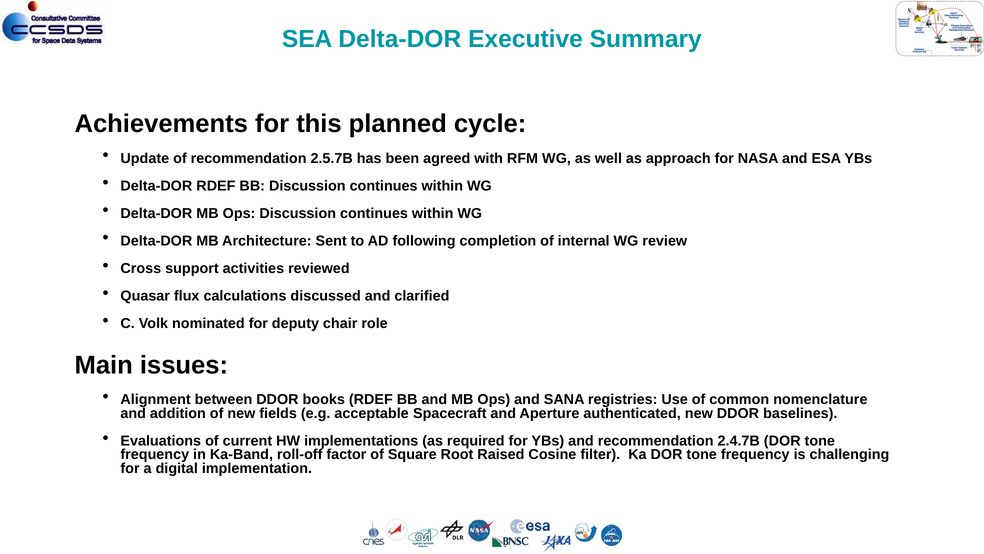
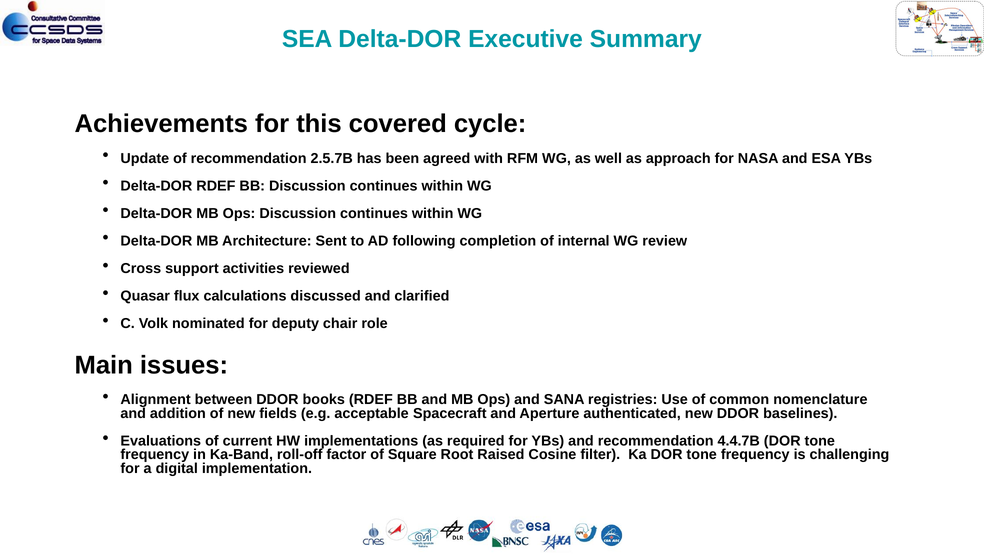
planned: planned -> covered (398, 124)
2.4.7B: 2.4.7B -> 4.4.7B (739, 440)
